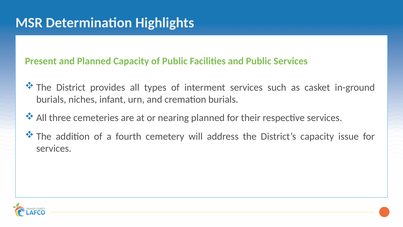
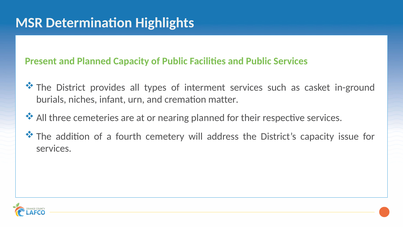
cremation burials: burials -> matter (223, 99)
